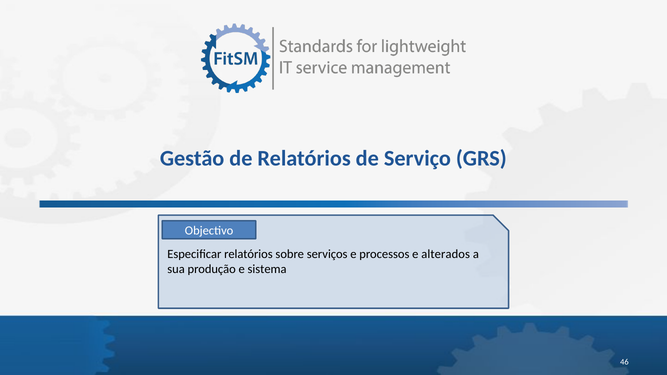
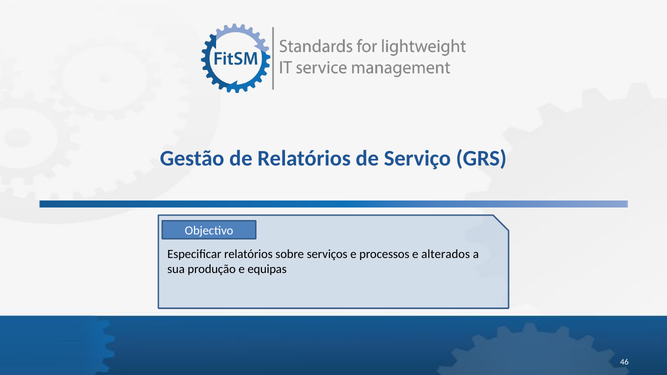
sistema: sistema -> equipas (267, 269)
